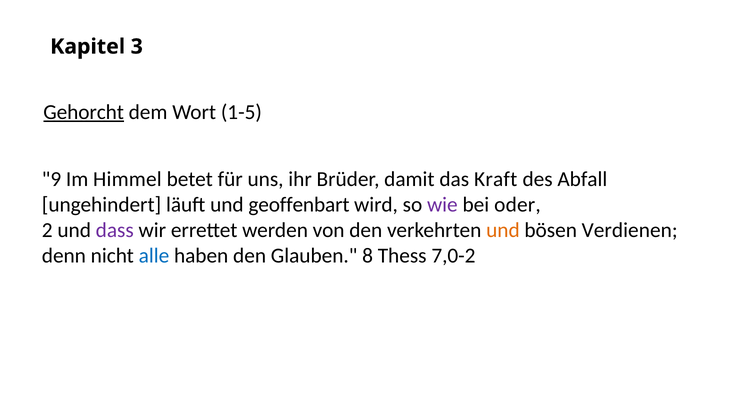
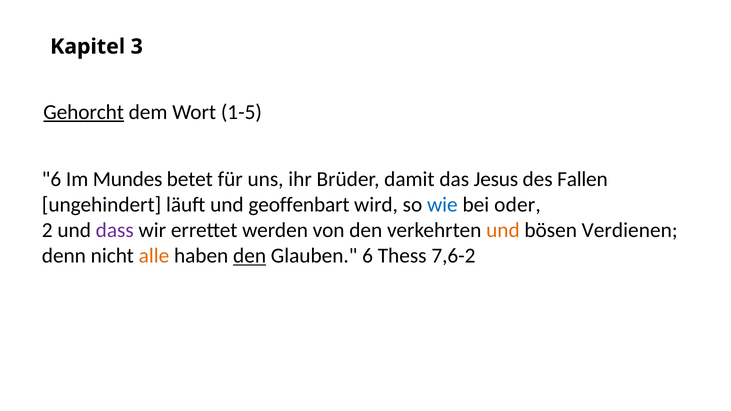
9: 9 -> 6 (52, 179)
Himmel: Himmel -> Mundes (128, 179)
Kraft: Kraft -> Jesus (496, 179)
Abfall: Abfall -> Fallen (582, 179)
wie colour: purple -> blue (442, 205)
alle colour: blue -> orange (154, 256)
den underline: none -> present (250, 256)
Glauben 8: 8 -> 6 (368, 256)
7,0-2: 7,0-2 -> 7,6-2 (453, 256)
